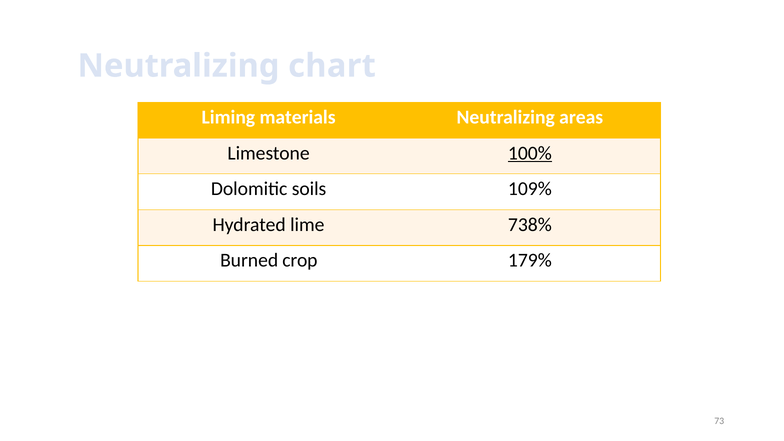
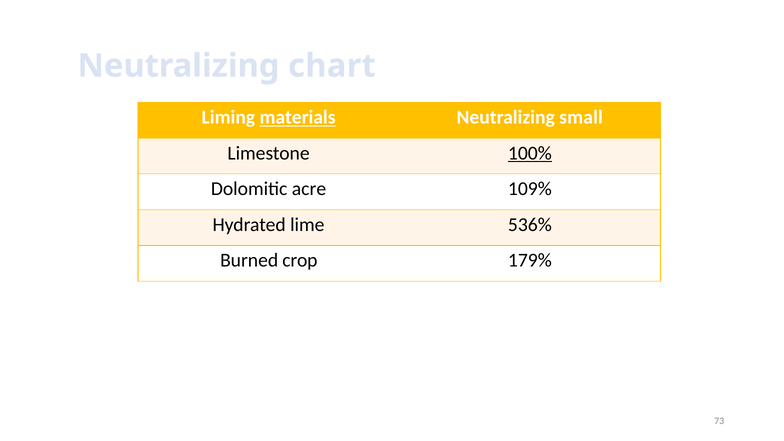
materials underline: none -> present (298, 117)
areas: areas -> small (581, 117)
soils: soils -> acre (309, 189)
738%: 738% -> 536% (530, 225)
